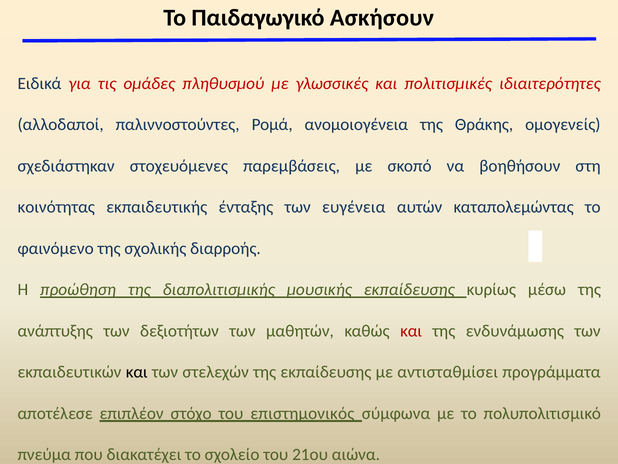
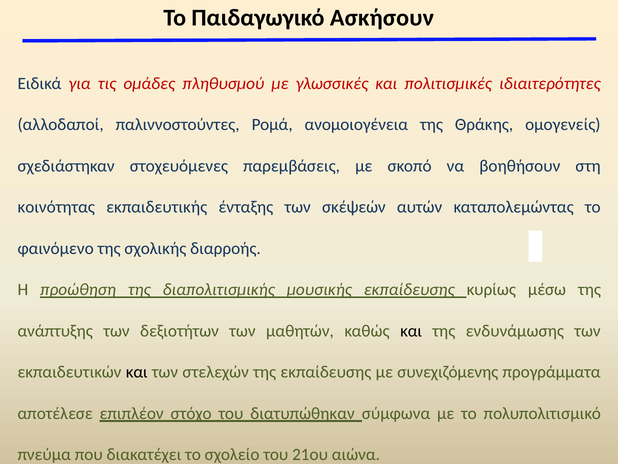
ευγένεια: ευγένεια -> σκέψεών (354, 207)
και colour: red -> black (411, 331)
αντισταθμίσει: αντισταθμίσει -> συνεχιζόμενης (448, 372)
επιστημονικός: επιστημονικός -> διατυπώθηκαν (302, 413)
